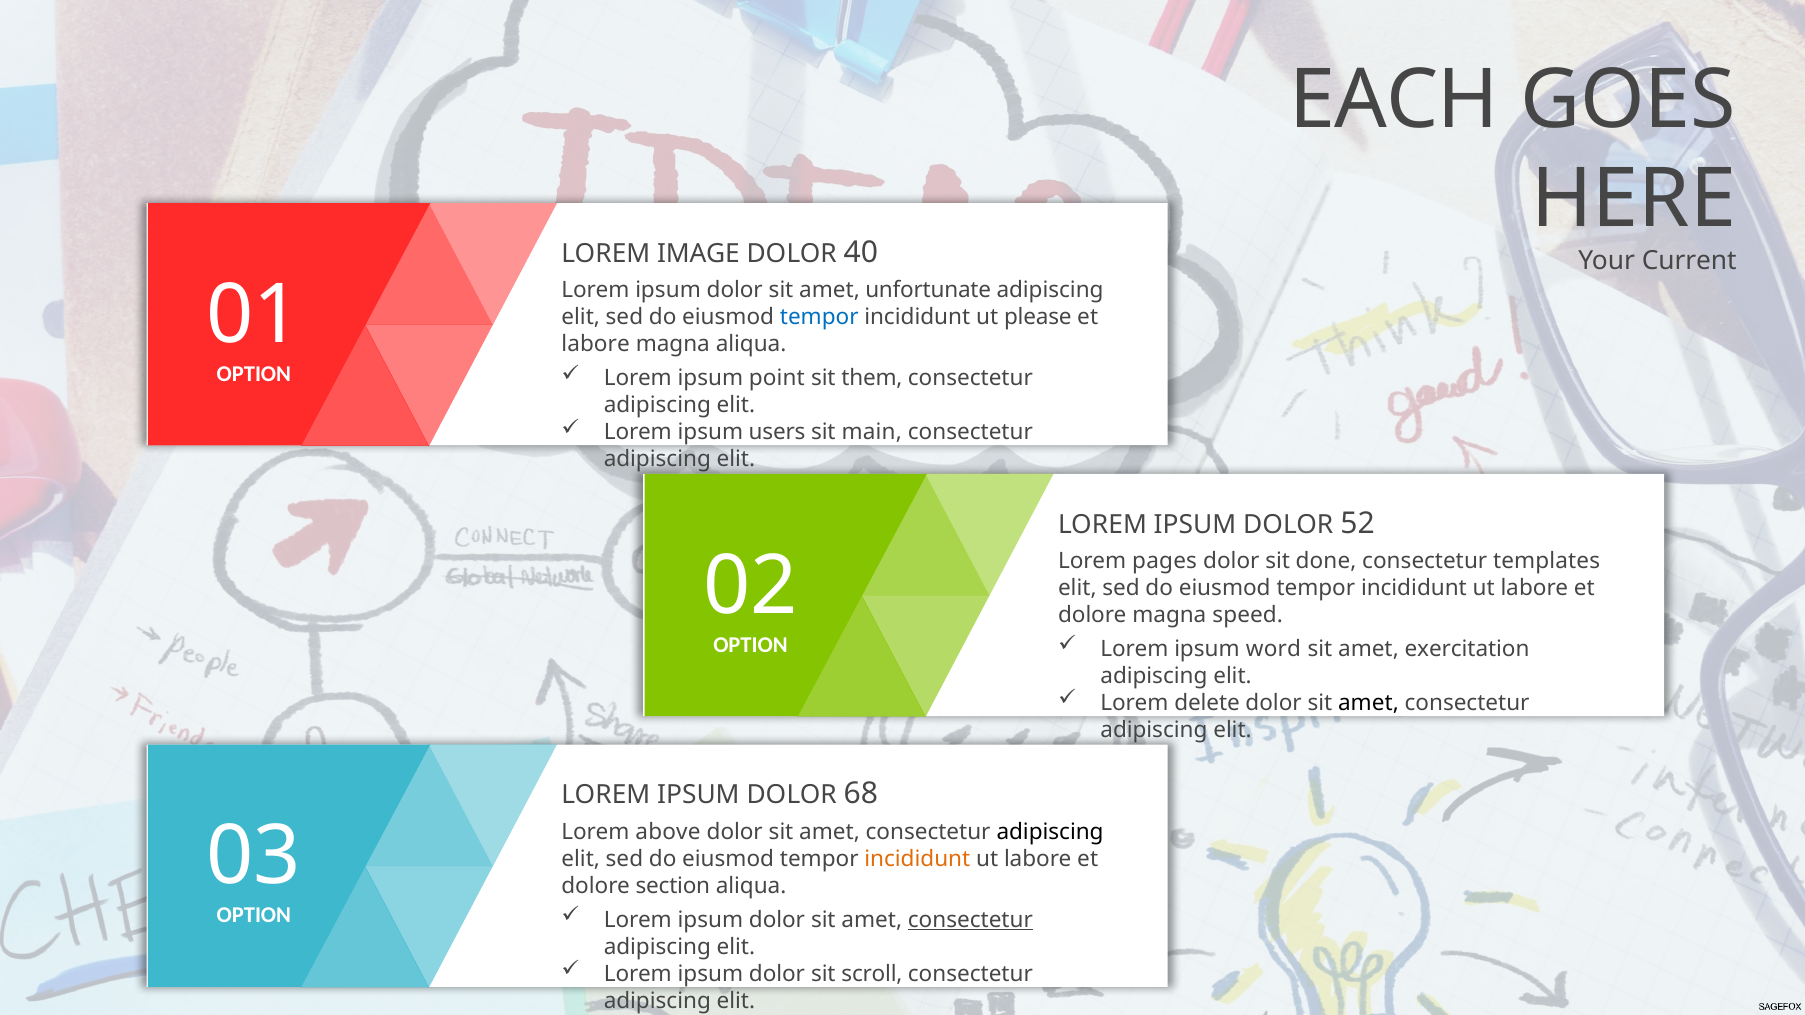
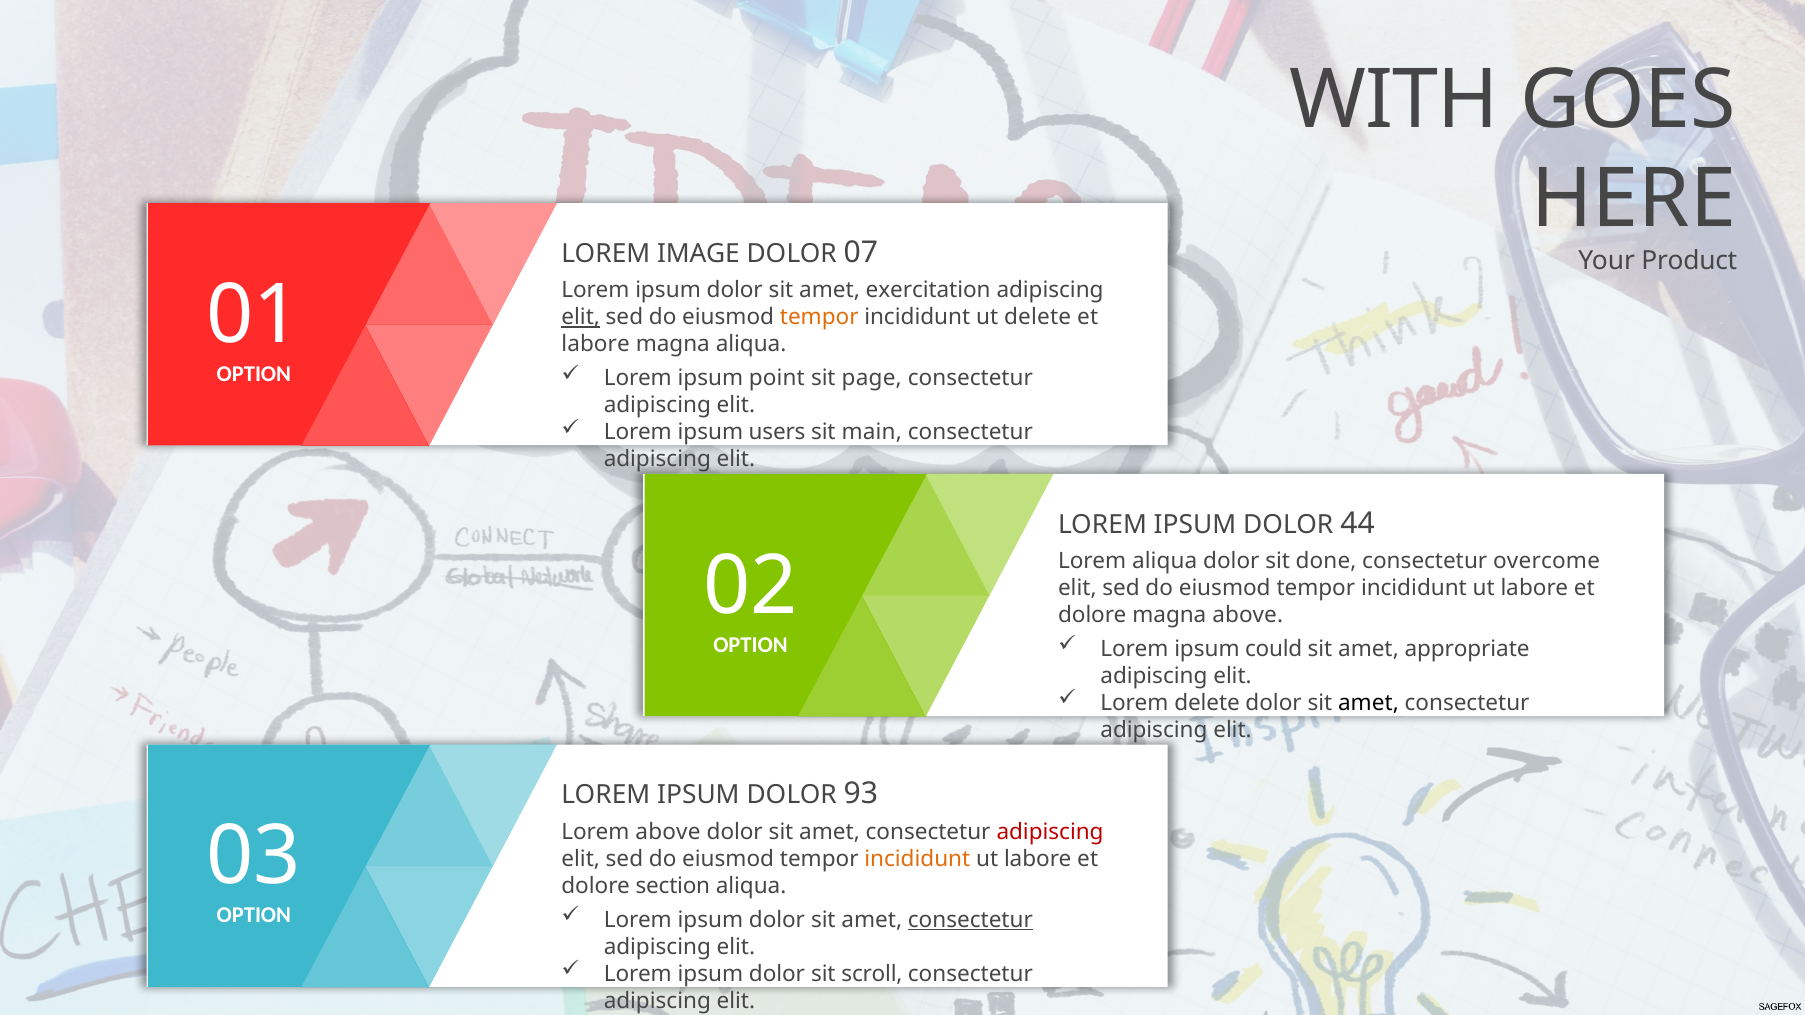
EACH: EACH -> WITH (1394, 100)
40: 40 -> 07 (861, 253)
Current: Current -> Product (1689, 261)
unfortunate: unfortunate -> exercitation (928, 290)
elit underline: none -> present (581, 317)
tempor colour: blue -> orange (819, 317)
ut please: please -> delete (1038, 317)
them: them -> page (872, 378)
52: 52 -> 44 (1358, 523)
Lorem pages: pages -> aliqua (1165, 561)
templates: templates -> overcome (1547, 561)
magna speed: speed -> above (1248, 615)
word: word -> could (1274, 649)
exercitation: exercitation -> appropriate (1467, 649)
68: 68 -> 93 (861, 794)
adipiscing colour: black -> red (1050, 832)
